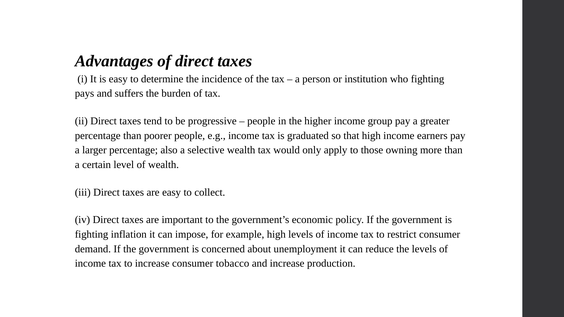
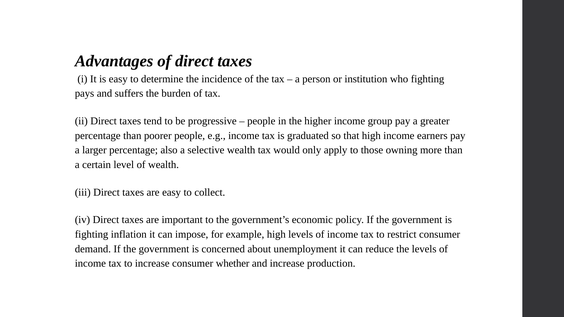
tobacco: tobacco -> whether (233, 264)
